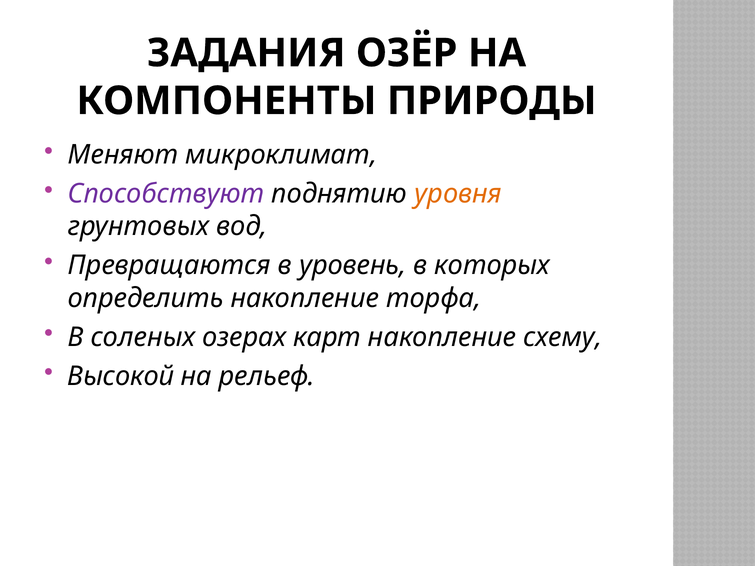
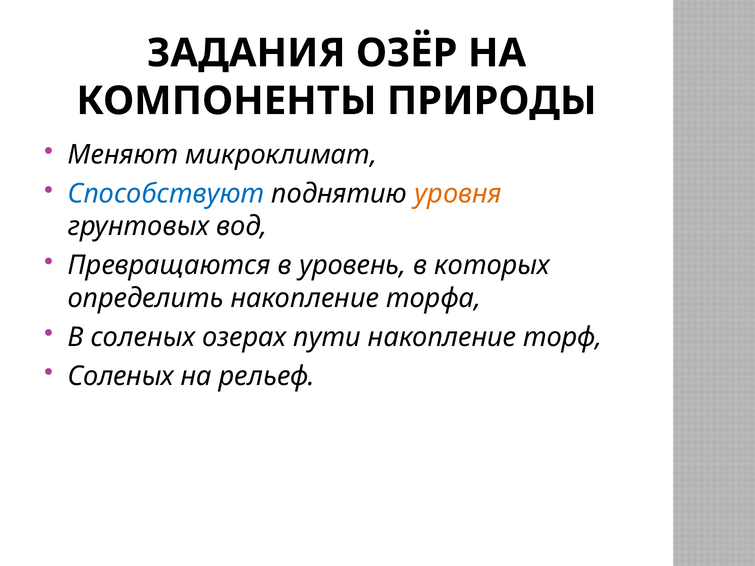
Способствуют colour: purple -> blue (166, 194)
карт: карт -> пути (327, 337)
схему: схему -> торф (563, 337)
Высокой: Высокой -> Соленых (121, 376)
